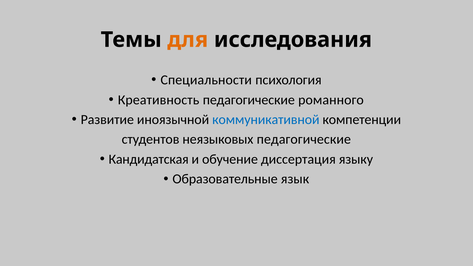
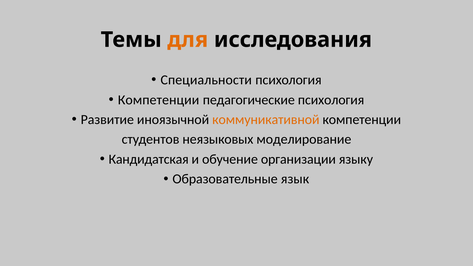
Креативность: Креативность -> Компетенции (159, 100)
педагогические романного: романного -> психология (331, 100)
коммуникативной colour: blue -> orange (266, 120)
неязыковых педагогические: педагогические -> моделирование (304, 139)
диссертация: диссертация -> организации (298, 159)
